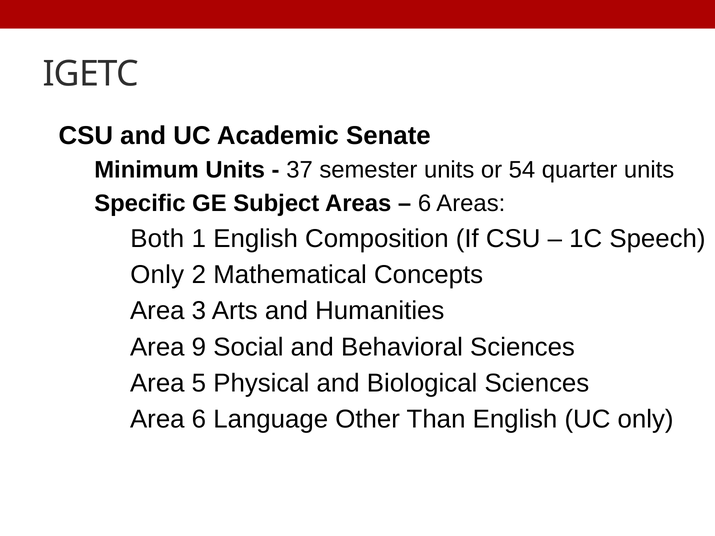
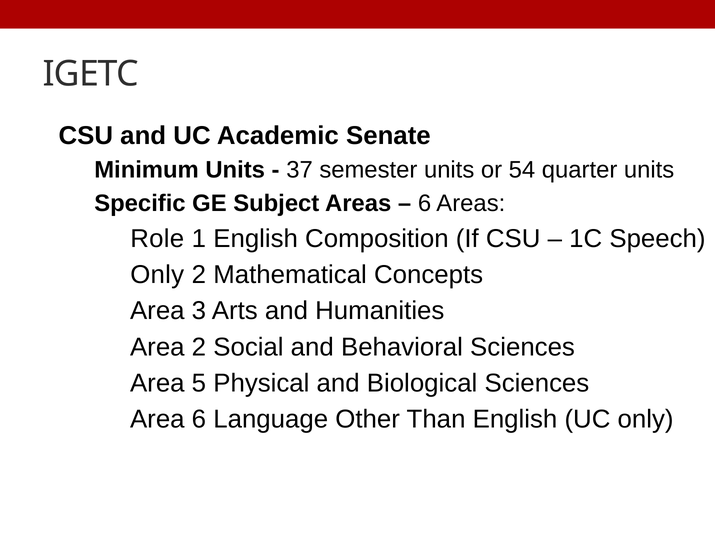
Both: Both -> Role (157, 239)
Area 9: 9 -> 2 (199, 347)
